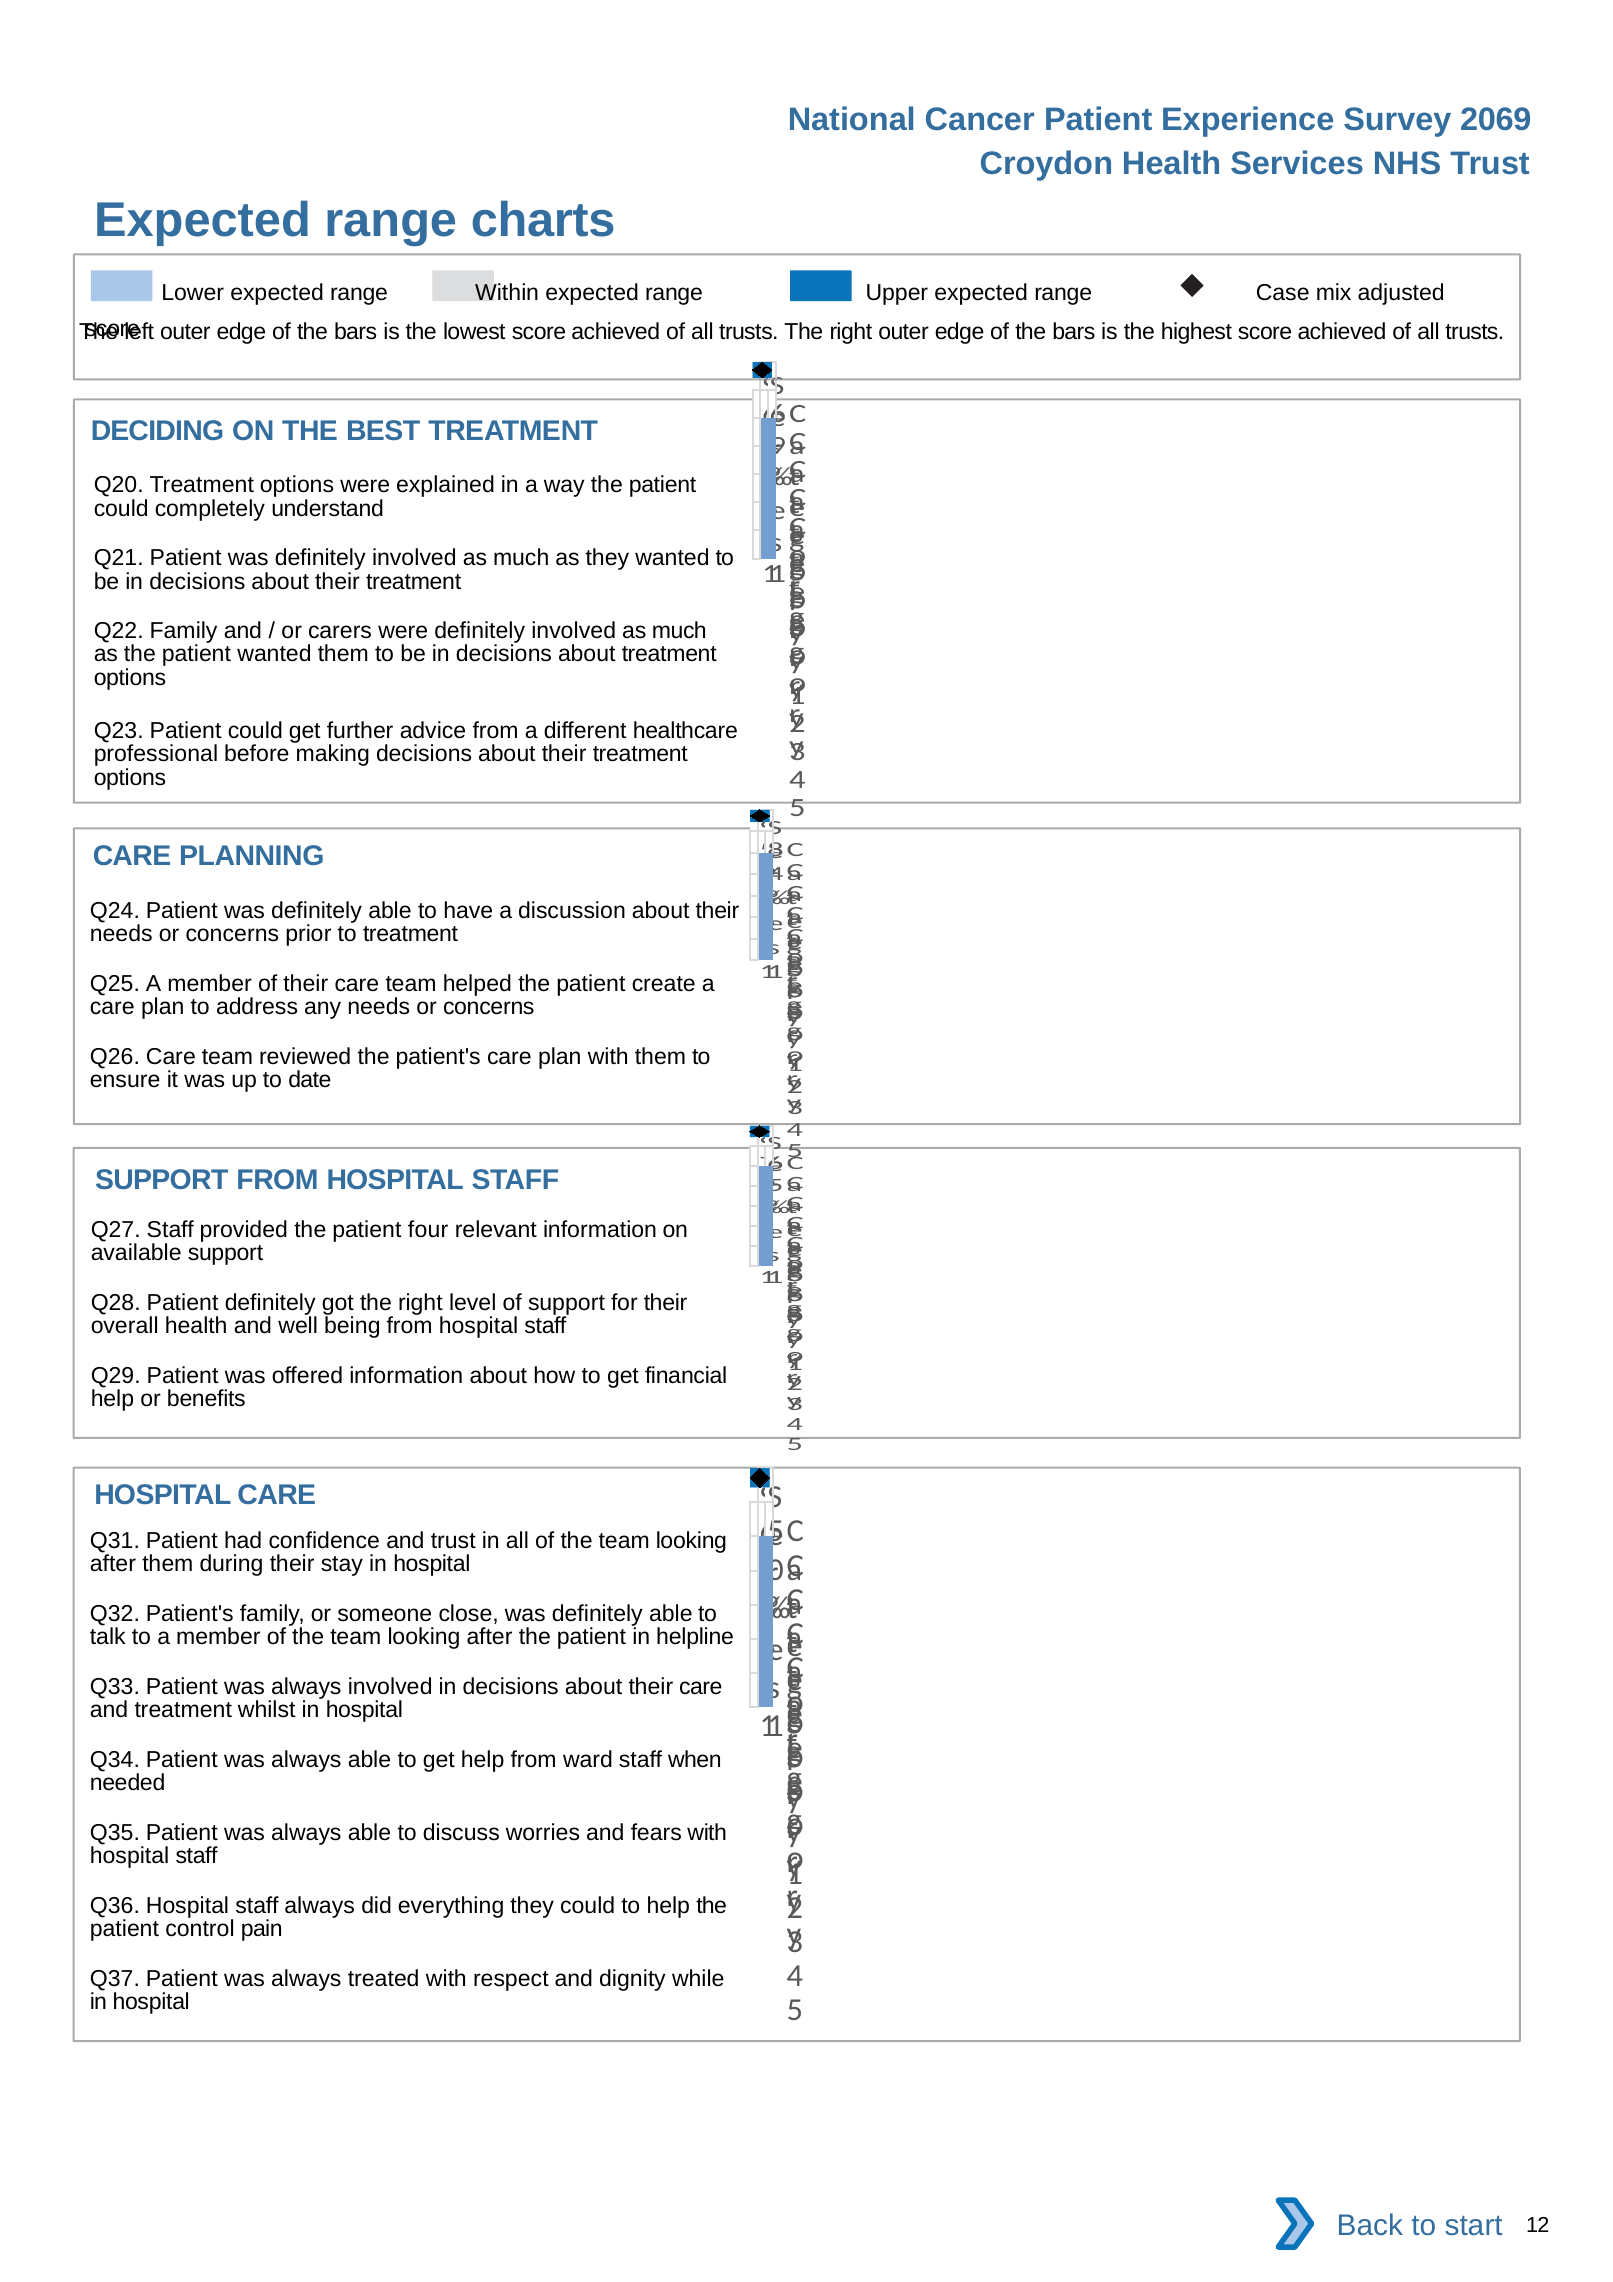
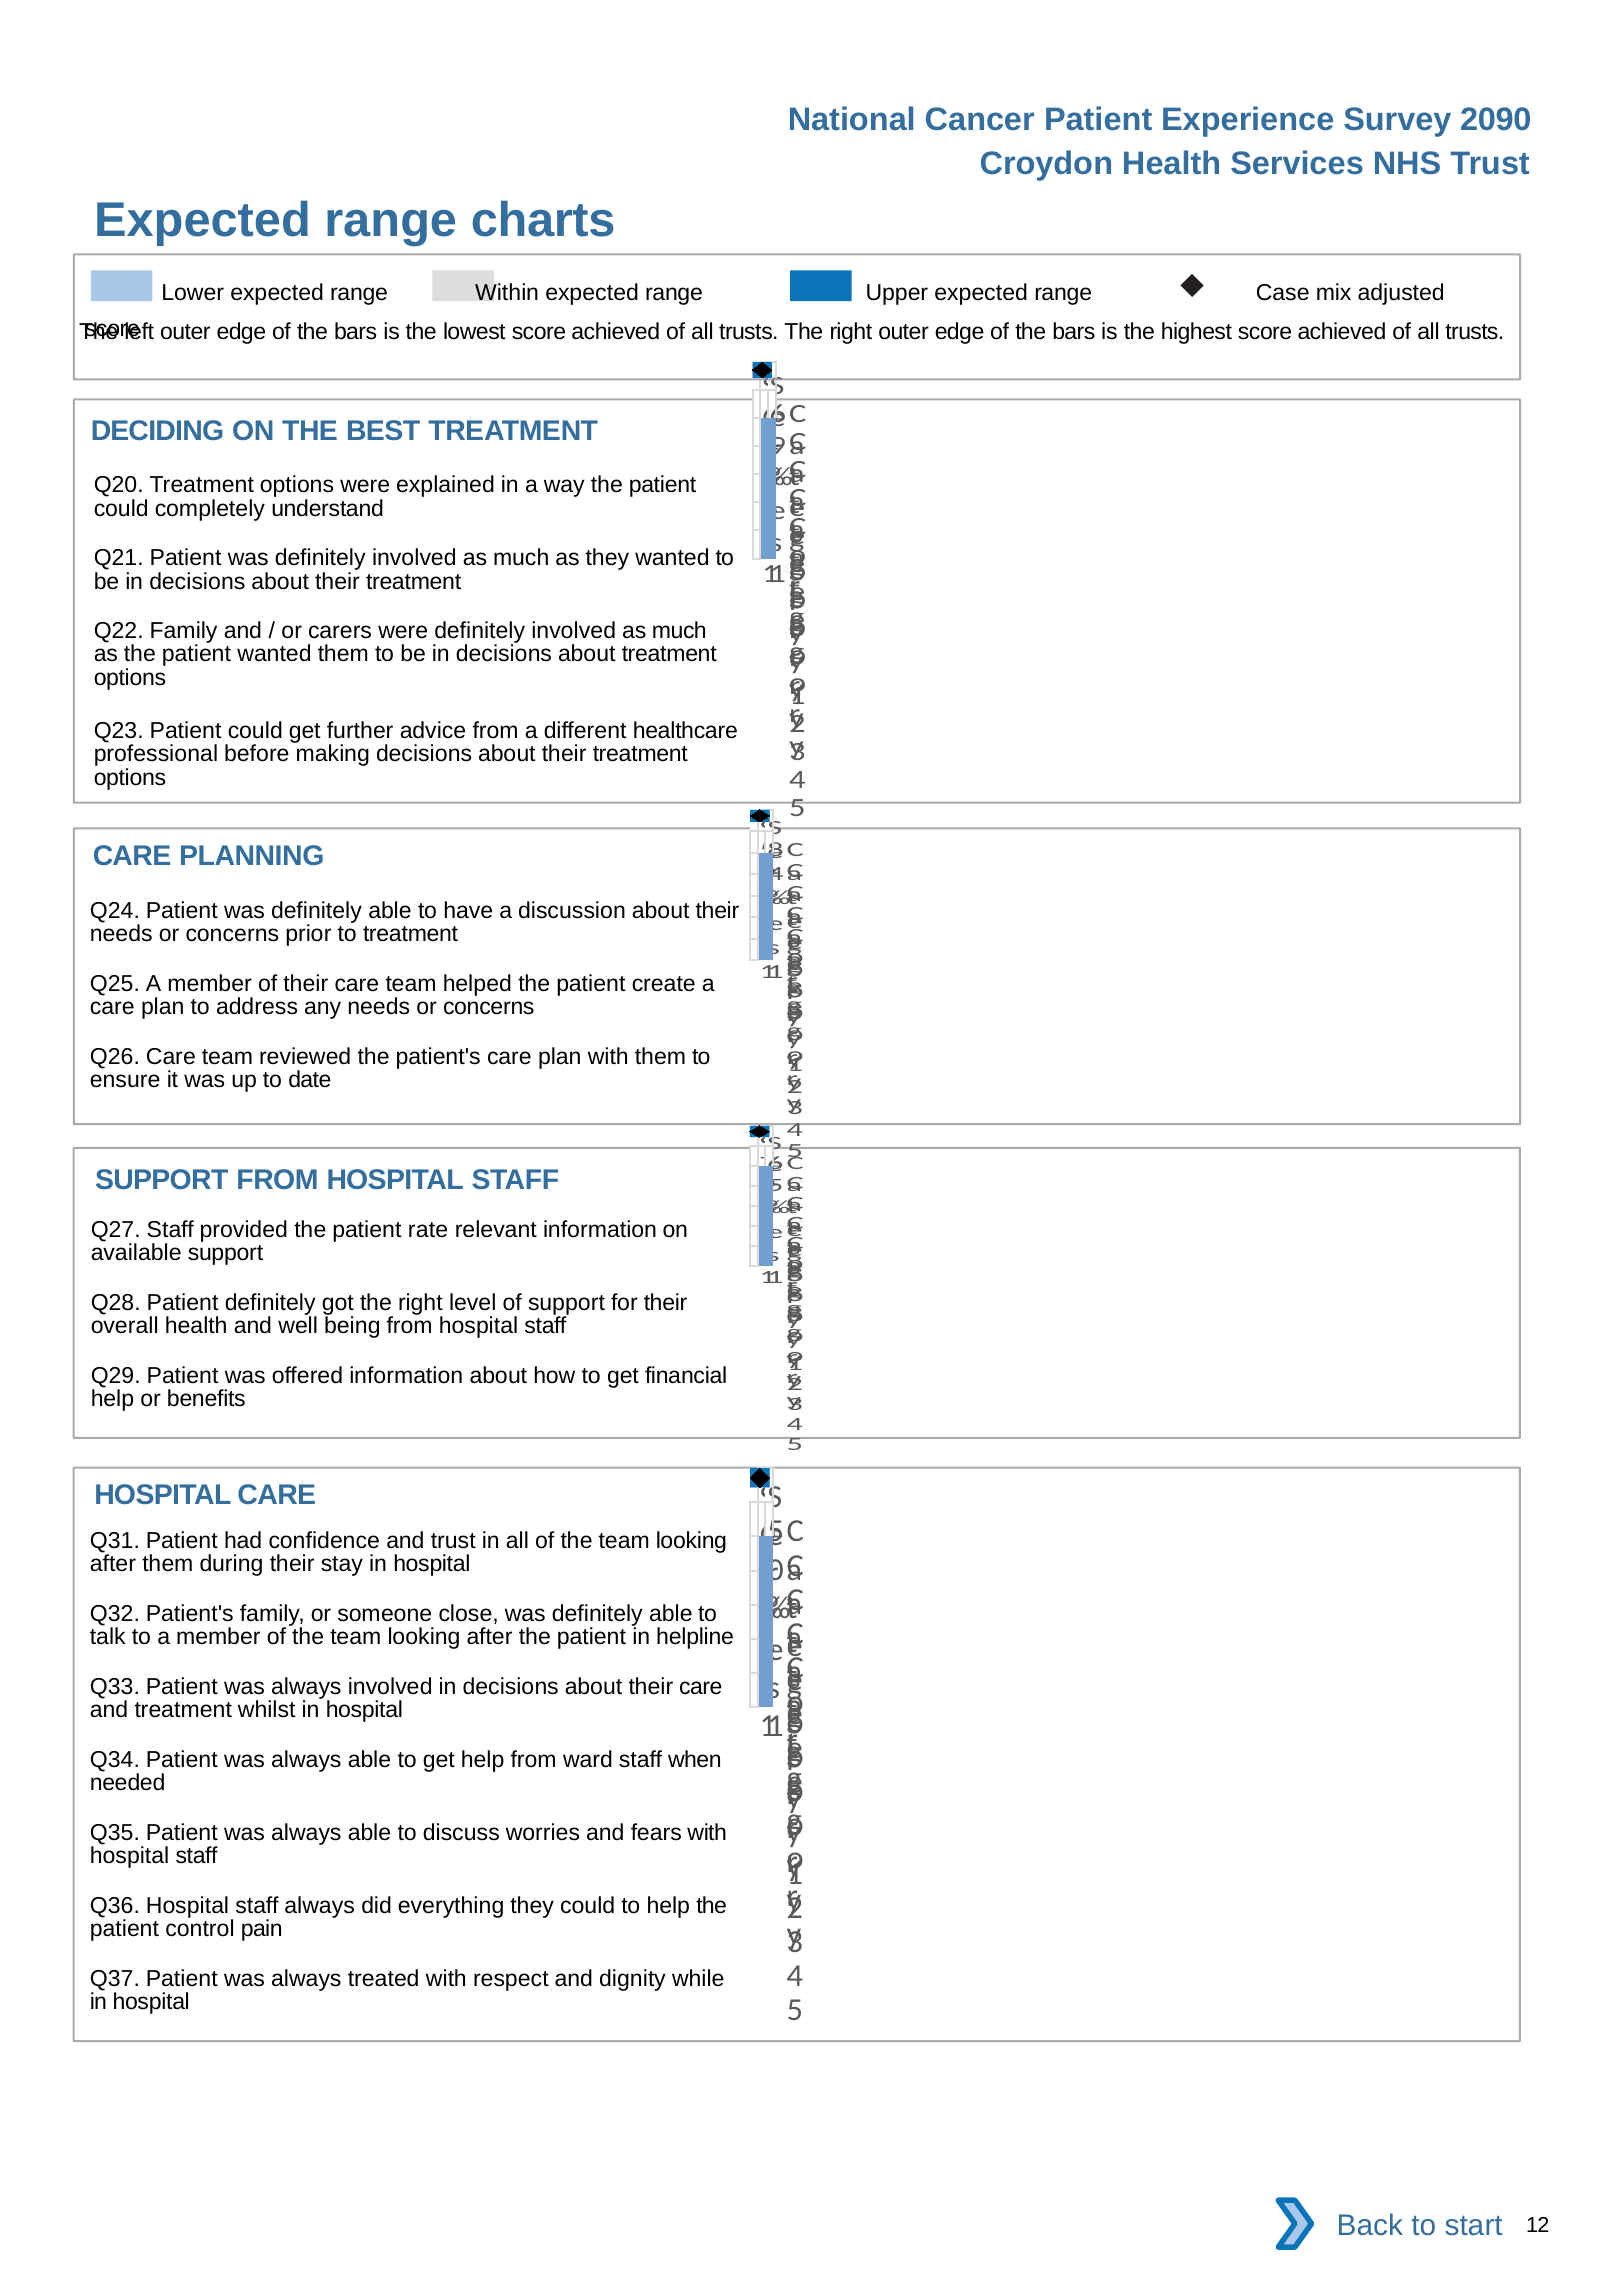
2069: 2069 -> 2090 (1496, 120)
four: four -> rate (428, 1230)
